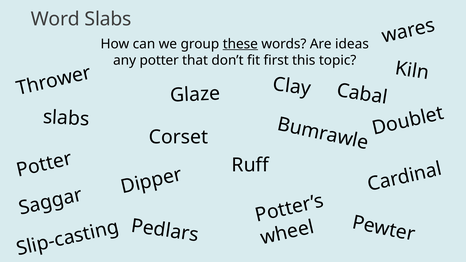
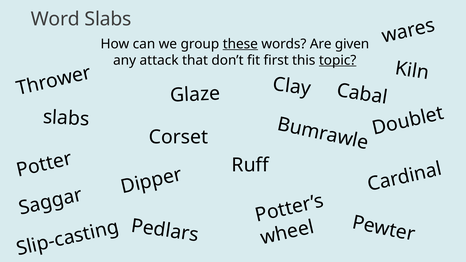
ideas: ideas -> given (352, 44)
potter: potter -> attack (159, 60)
topic underline: none -> present (338, 60)
